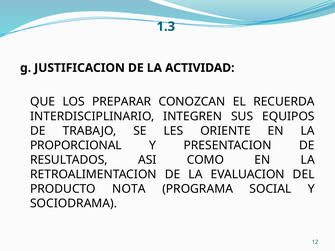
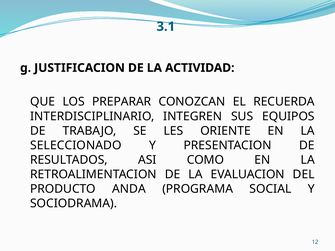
1.3: 1.3 -> 3.1 (166, 27)
PROPORCIONAL: PROPORCIONAL -> SELECCIONADO (76, 146)
NOTA: NOTA -> ANDA (129, 189)
